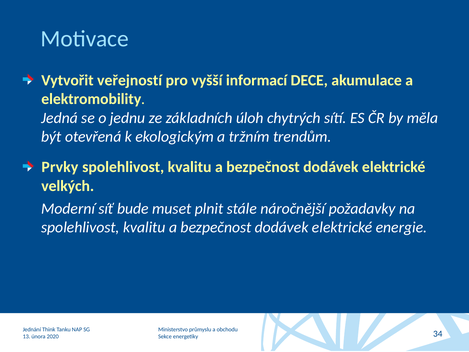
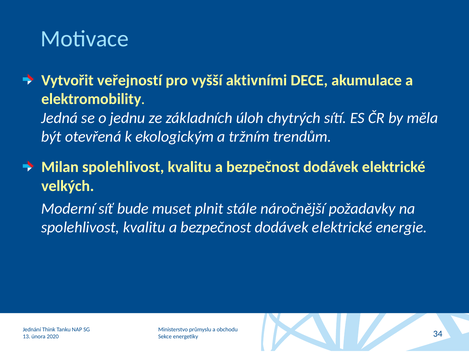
informací: informací -> aktivními (257, 80)
Prvky: Prvky -> Milan (60, 167)
